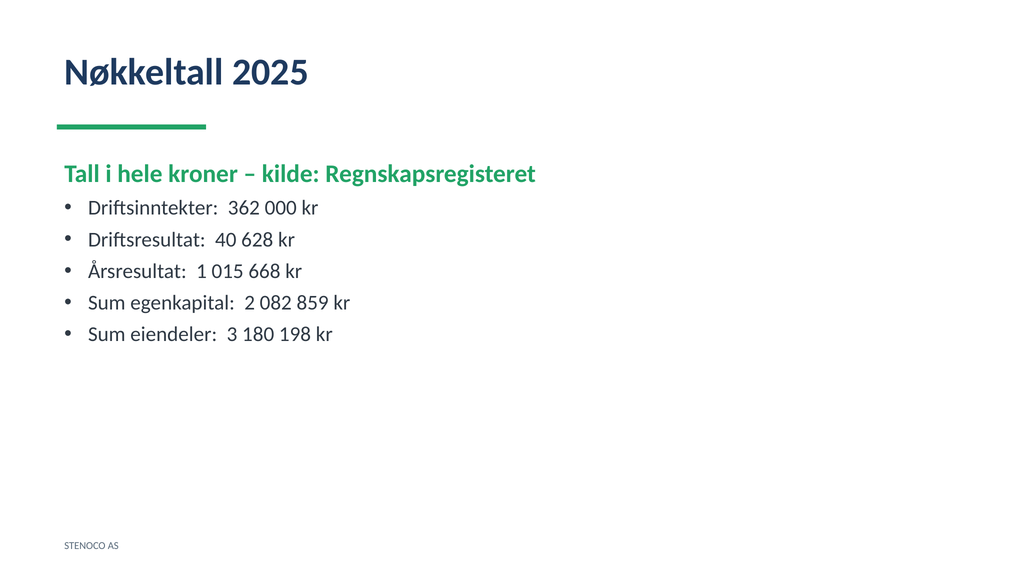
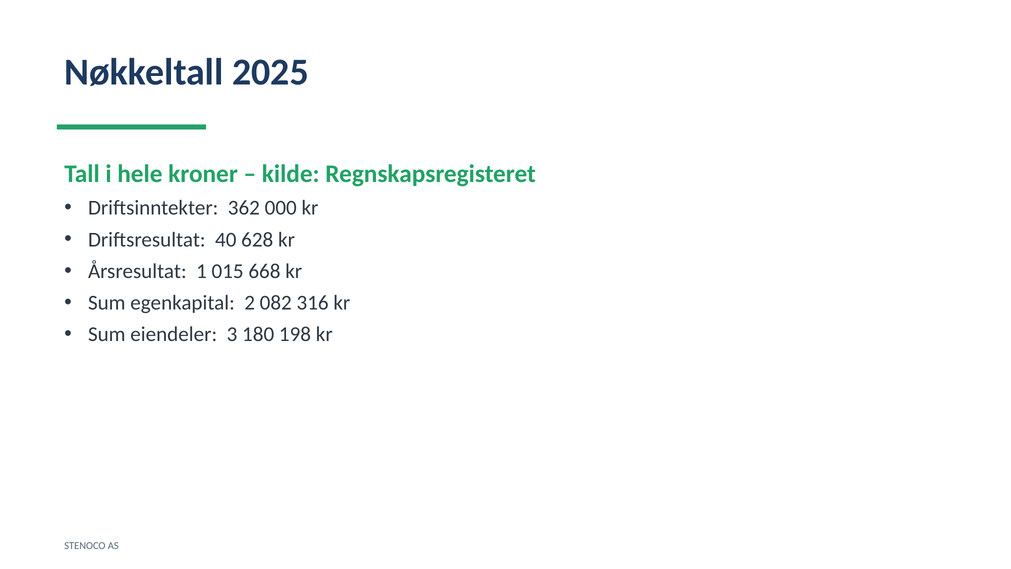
859: 859 -> 316 (313, 303)
